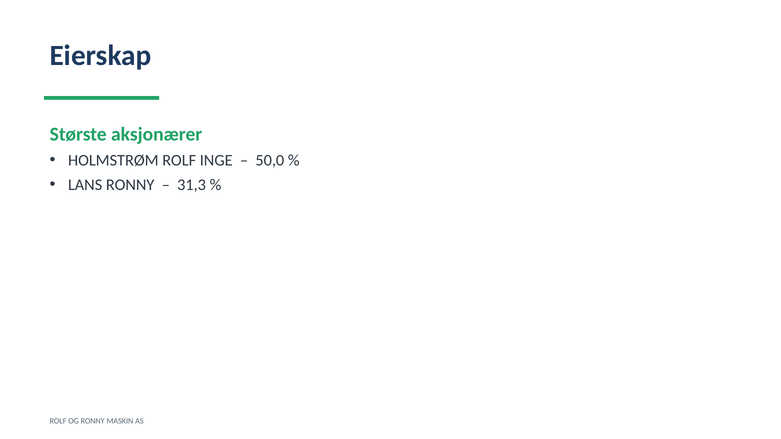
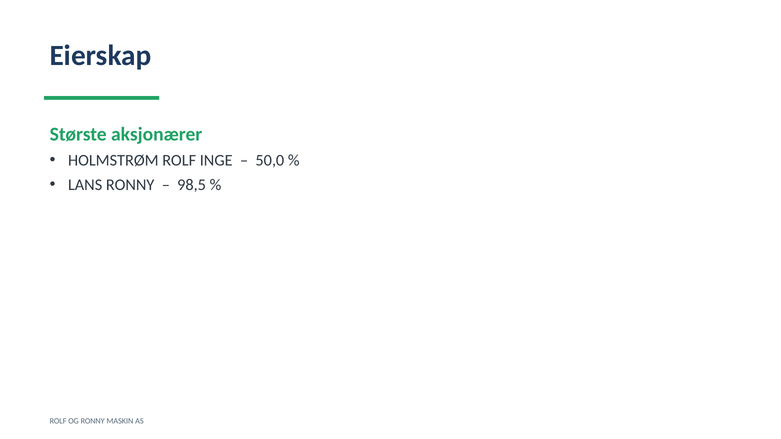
31,3: 31,3 -> 98,5 (192, 185)
